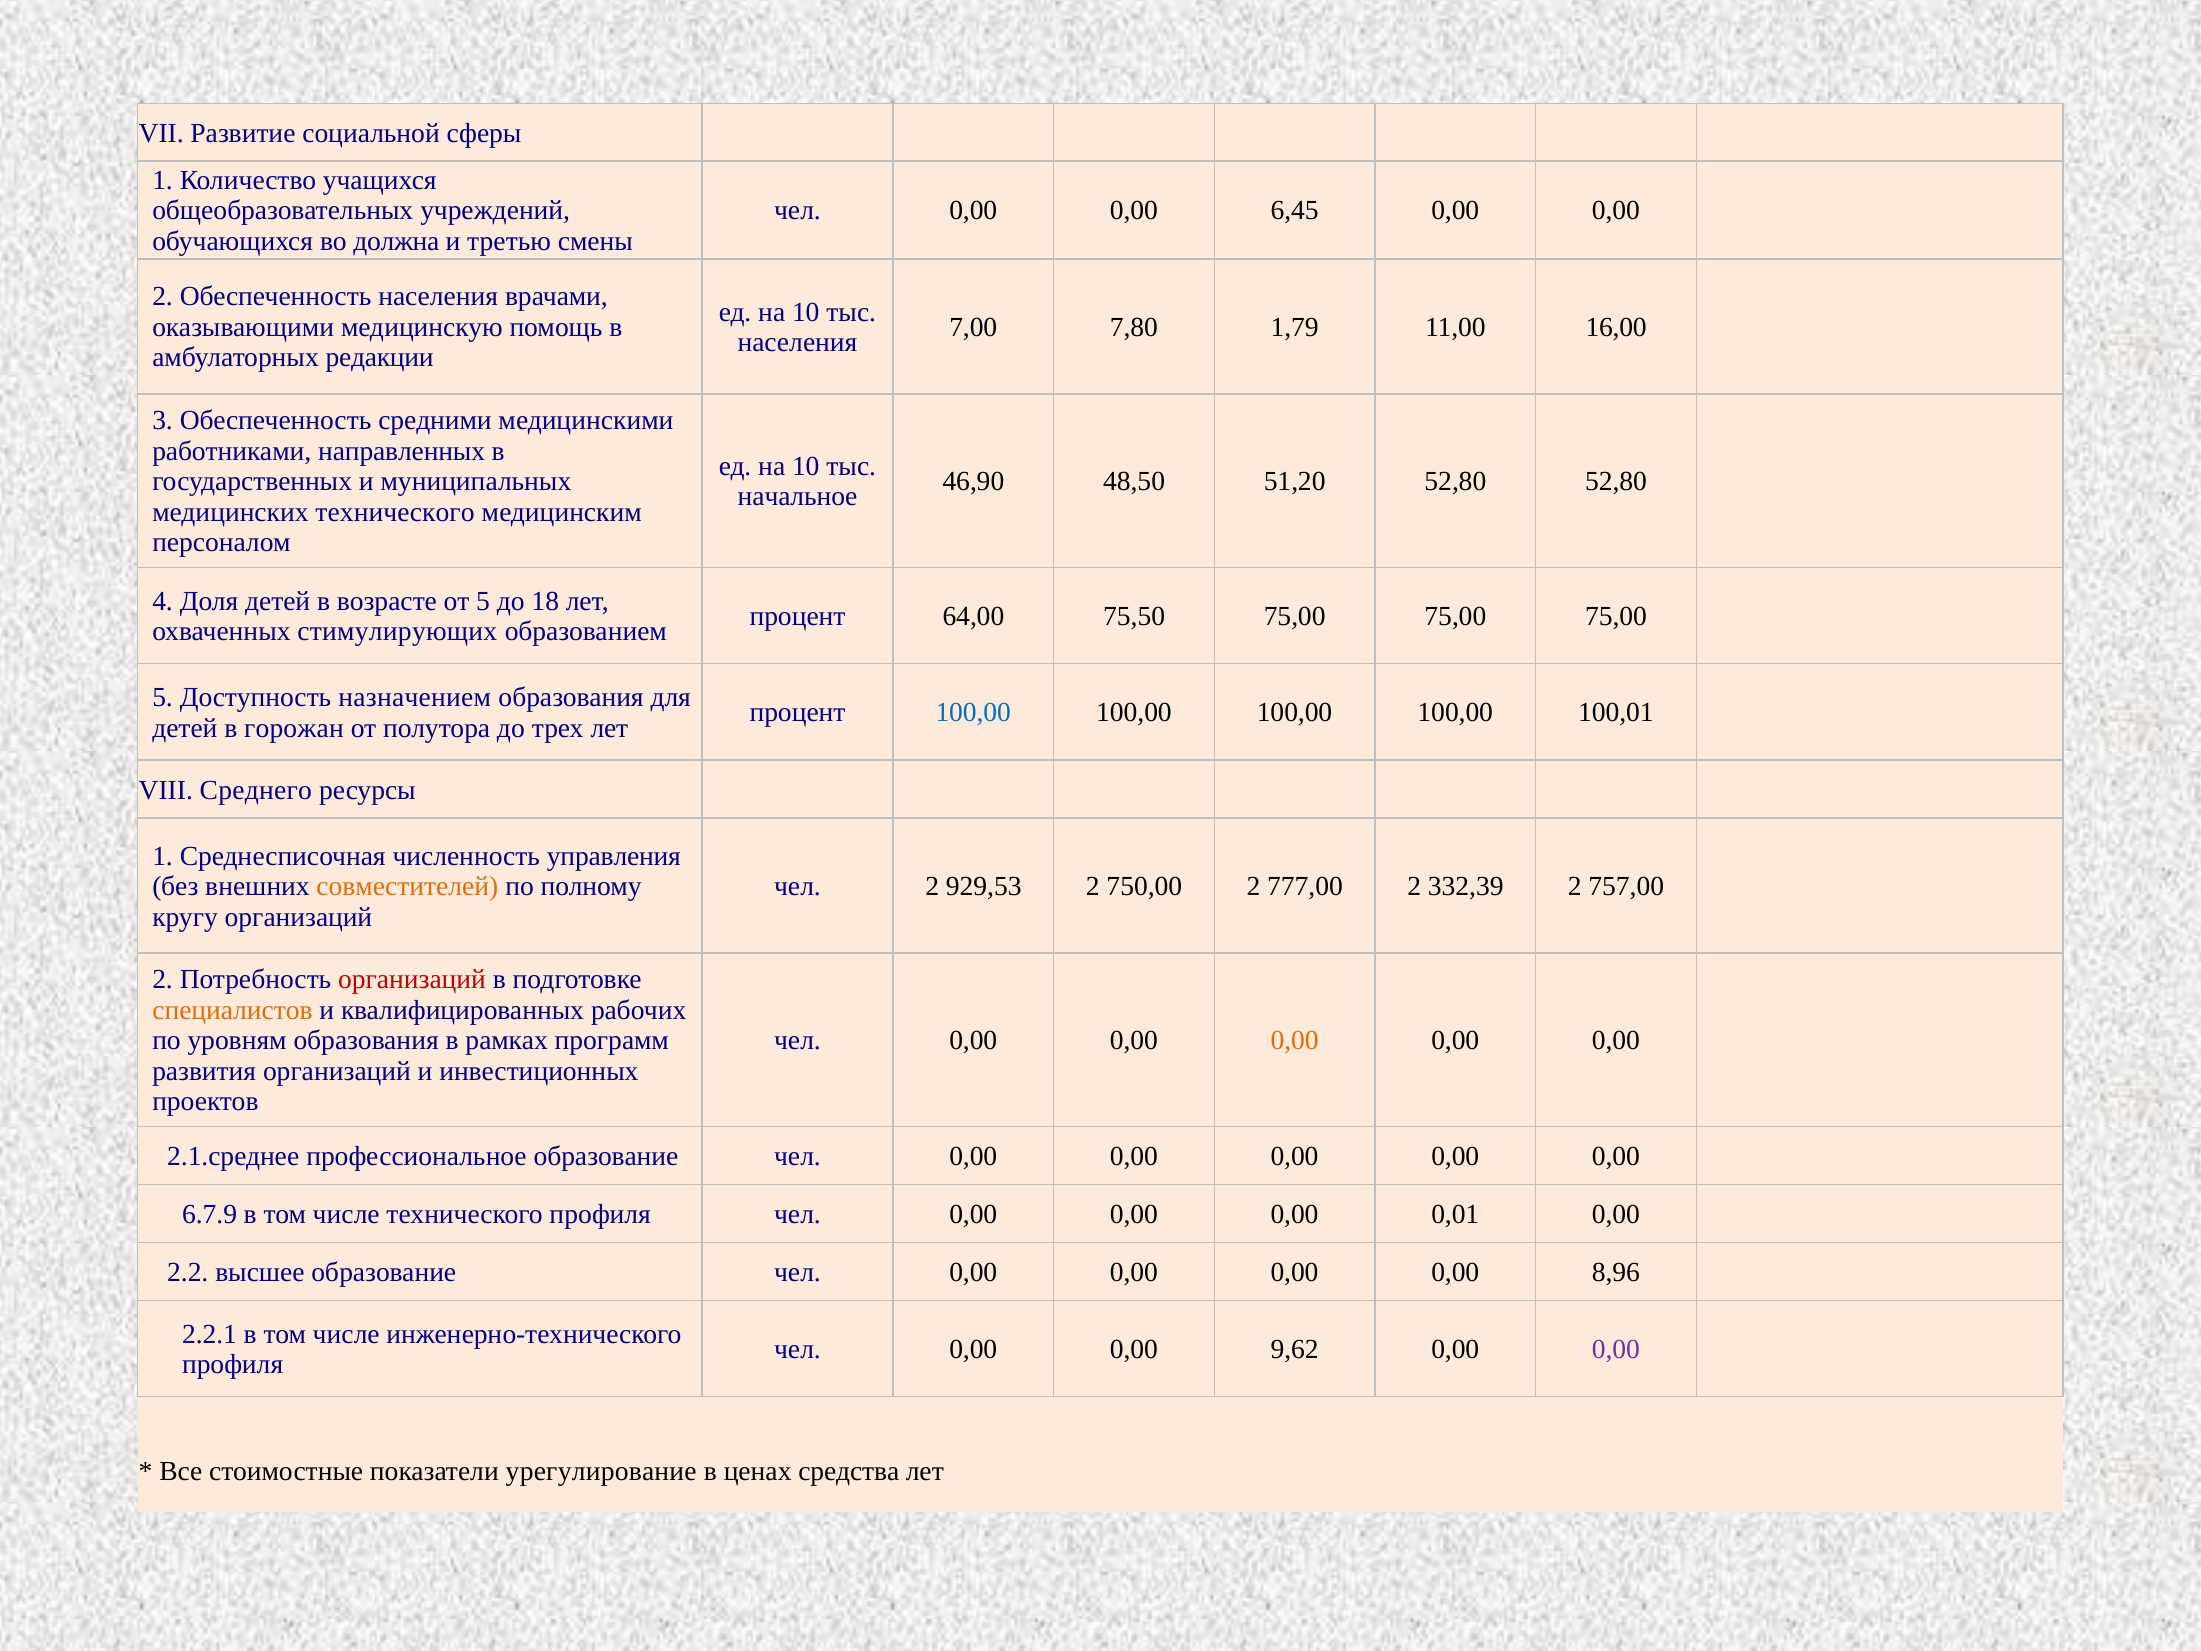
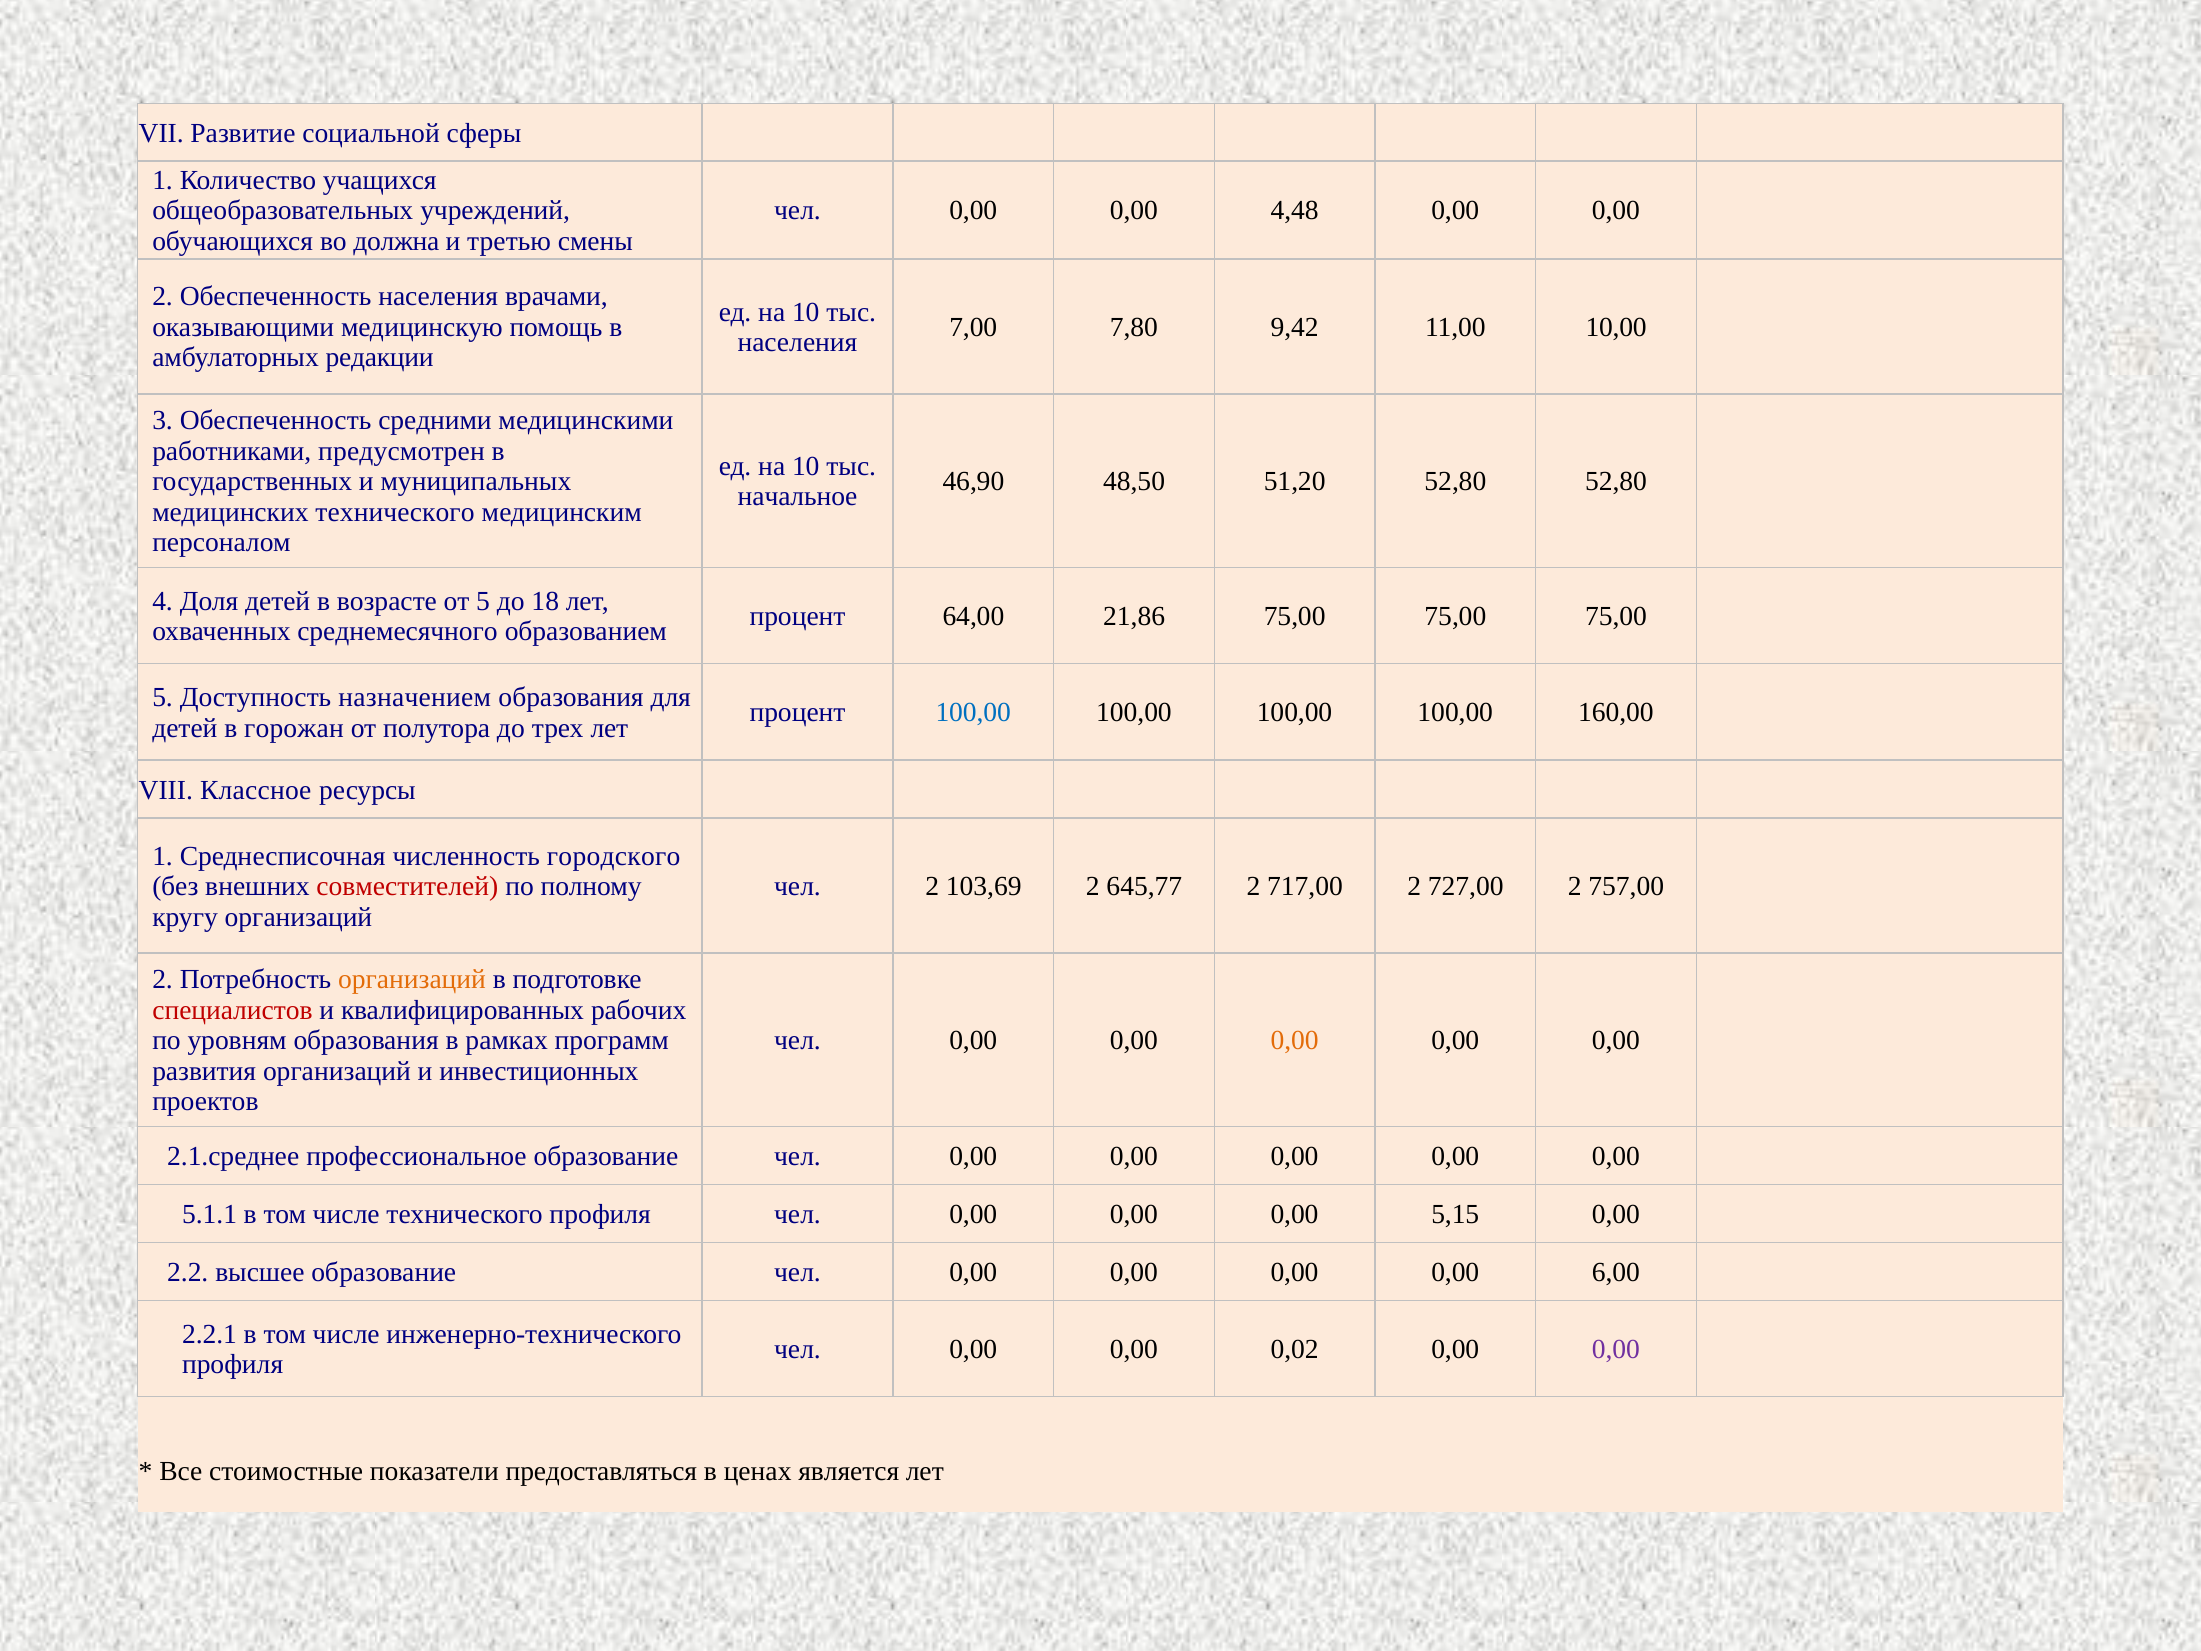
6,45: 6,45 -> 4,48 (1295, 211)
1,79: 1,79 -> 9,42 (1295, 327)
16,00: 16,00 -> 10,00 (1616, 327)
направленных: направленных -> предусмотрен (402, 451)
75,50: 75,50 -> 21,86 (1134, 616)
стимулирующих: стимулирующих -> среднемесячного (397, 632)
100,01: 100,01 -> 160,00 (1616, 713)
Среднего: Среднего -> Классное (256, 790)
управления: управления -> городского (614, 856)
совместителей colour: orange -> red (407, 886)
929,53: 929,53 -> 103,69 (984, 886)
750,00: 750,00 -> 645,77 (1144, 886)
777,00: 777,00 -> 717,00 (1305, 886)
332,39: 332,39 -> 727,00 (1466, 886)
организаций colour: red -> orange (412, 980)
специалистов colour: orange -> red (232, 1010)
6.7.9: 6.7.9 -> 5.1.1 (210, 1214)
0,01: 0,01 -> 5,15 (1455, 1214)
8,96: 8,96 -> 6,00 (1616, 1272)
9,62: 9,62 -> 0,02 (1295, 1349)
урегулирование: урегулирование -> предоставляться (601, 1471)
средства: средства -> является (849, 1471)
